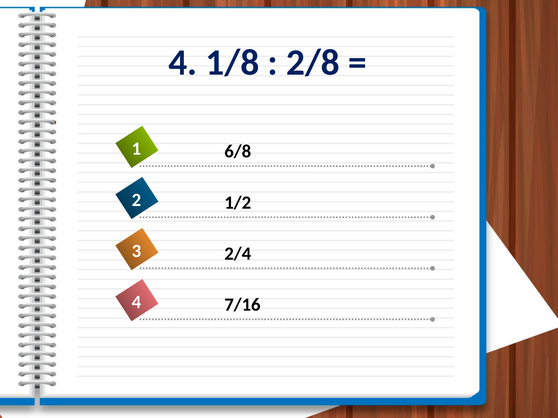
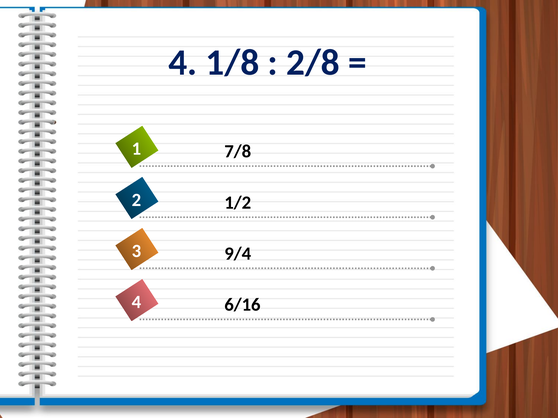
6/8: 6/8 -> 7/8 (238, 152)
2/4: 2/4 -> 9/4 (238, 254)
7/16: 7/16 -> 6/16 (243, 305)
